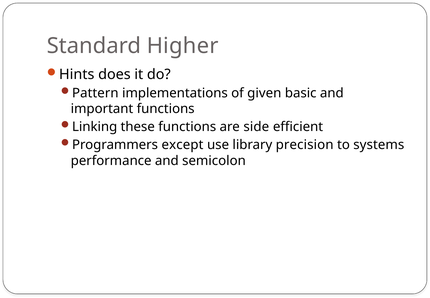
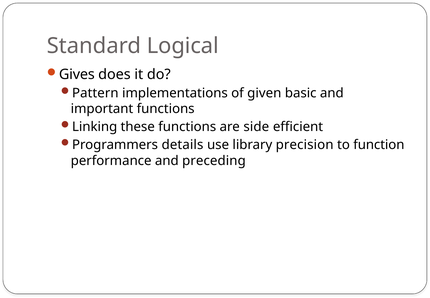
Higher: Higher -> Logical (183, 46)
Hints: Hints -> Gives (77, 74)
except: except -> details (182, 145)
systems: systems -> function (379, 145)
semicolon: semicolon -> preceding (214, 161)
